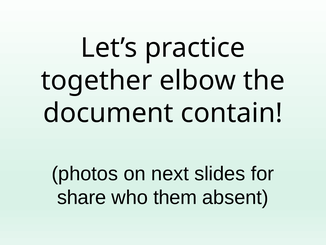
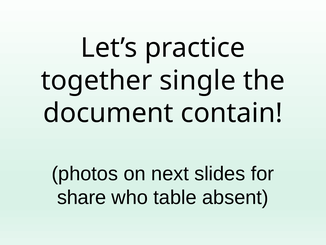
elbow: elbow -> single (198, 80)
them: them -> table (175, 197)
